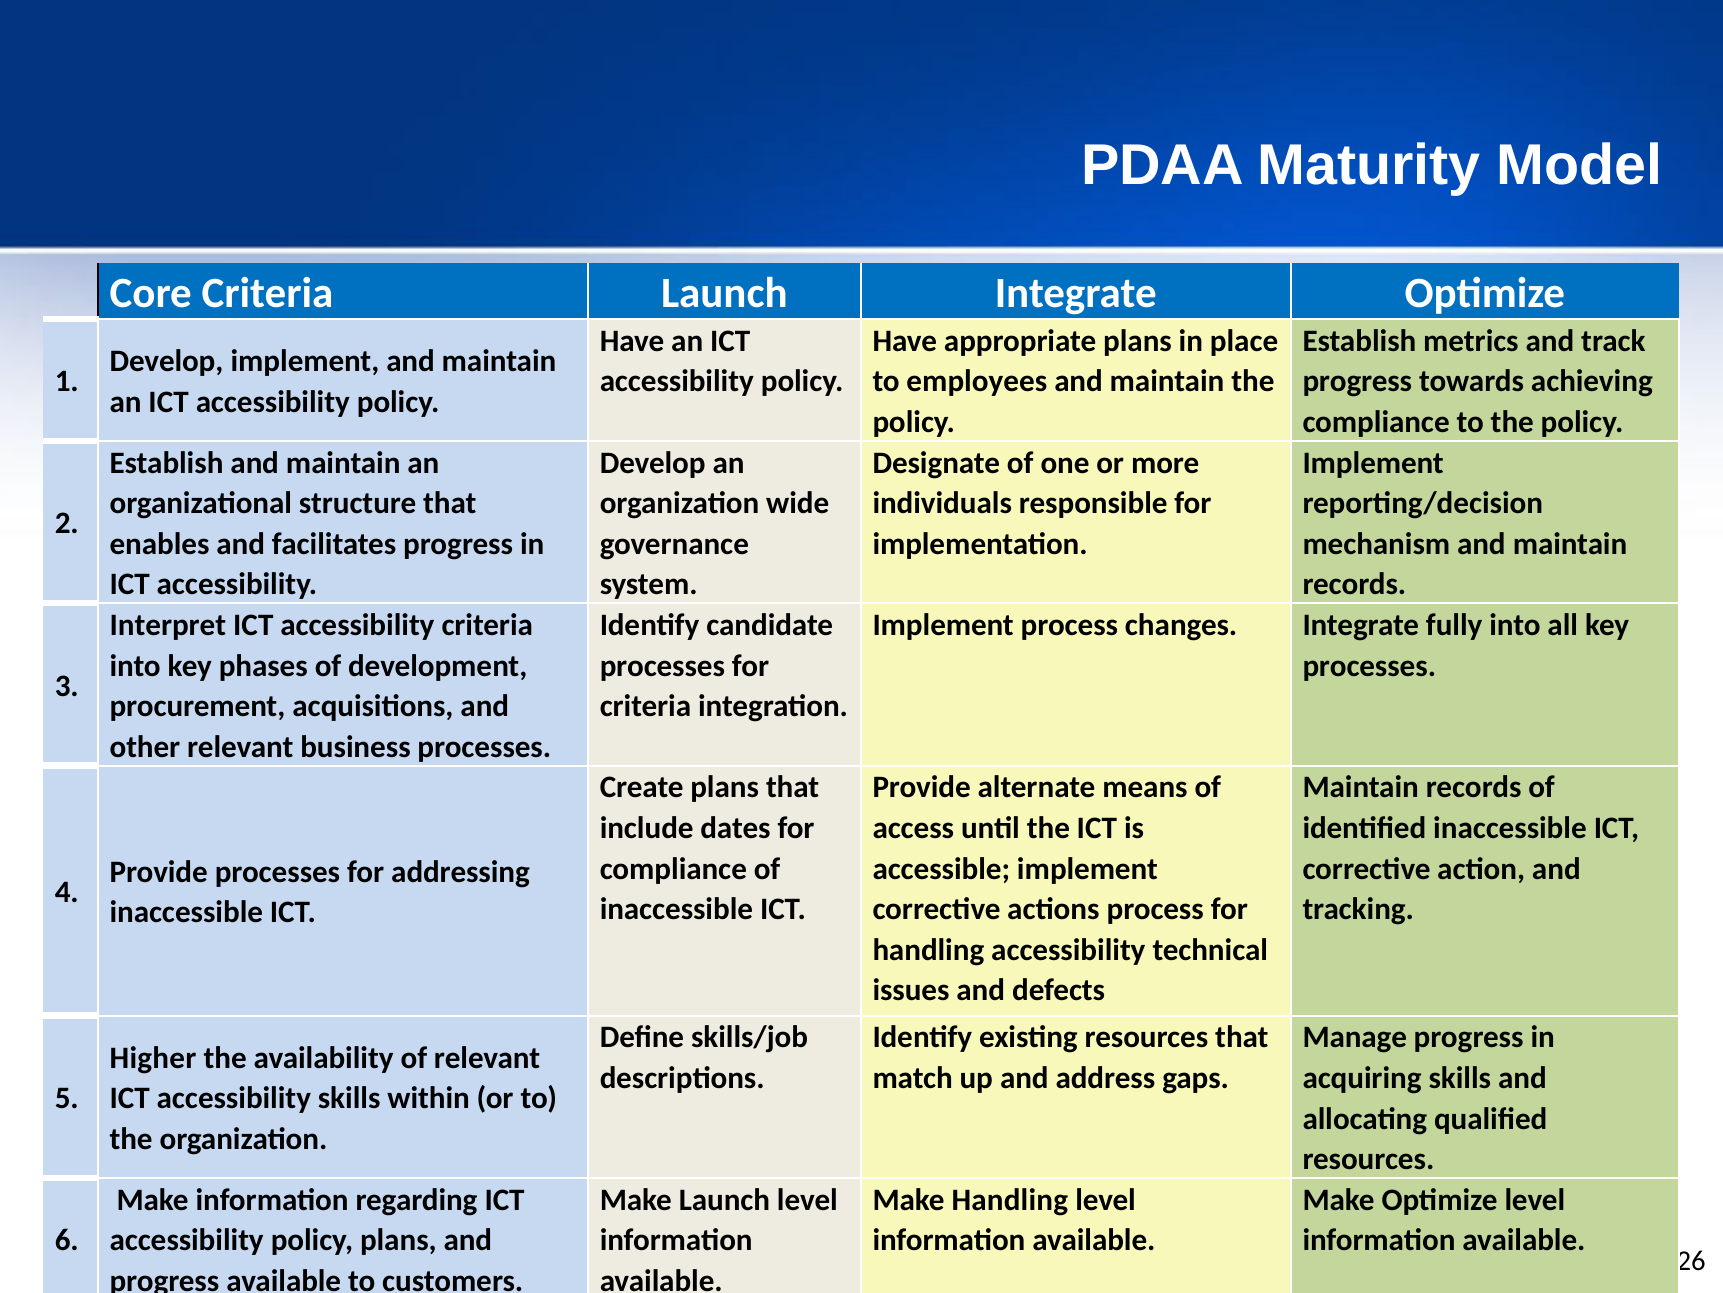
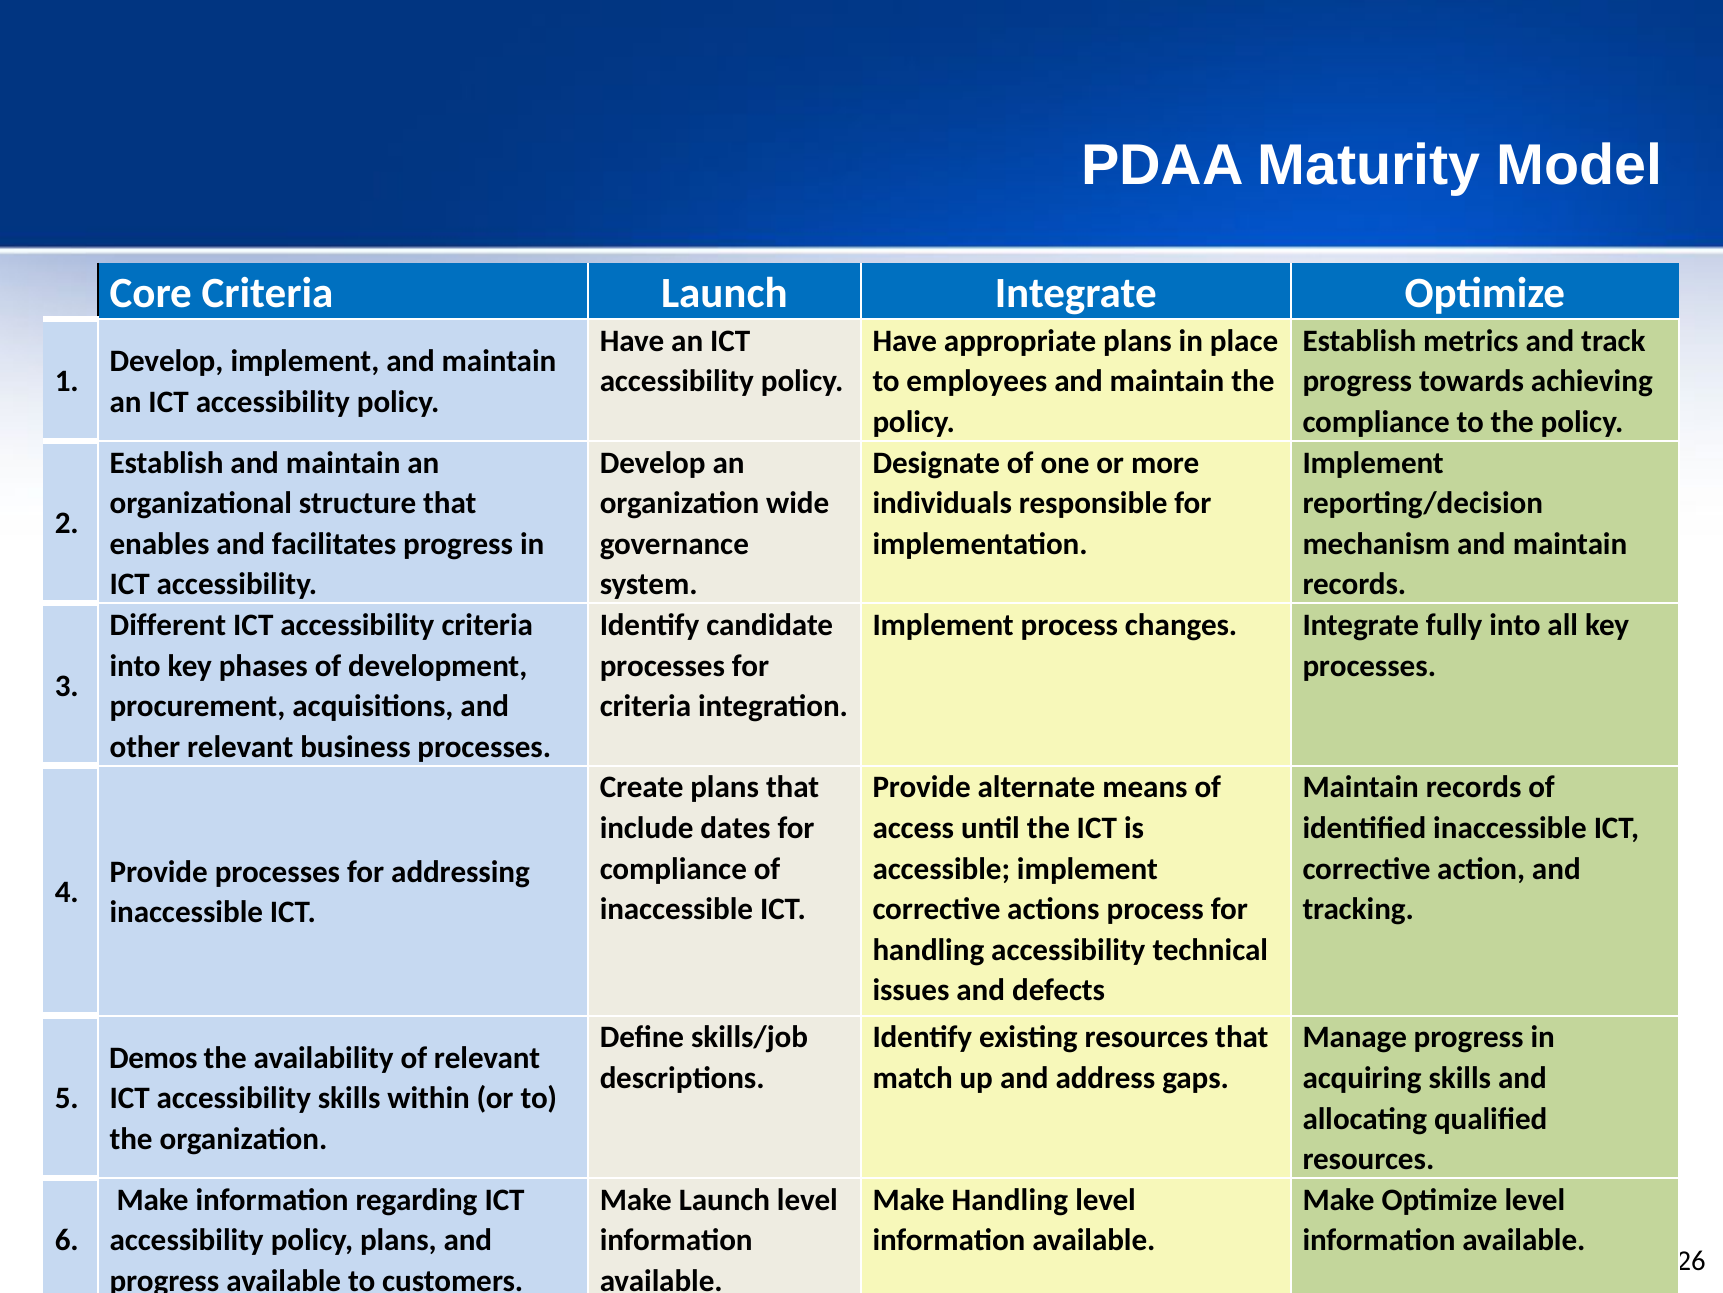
Interpret: Interpret -> Different (168, 625)
Higher: Higher -> Demos (153, 1057)
